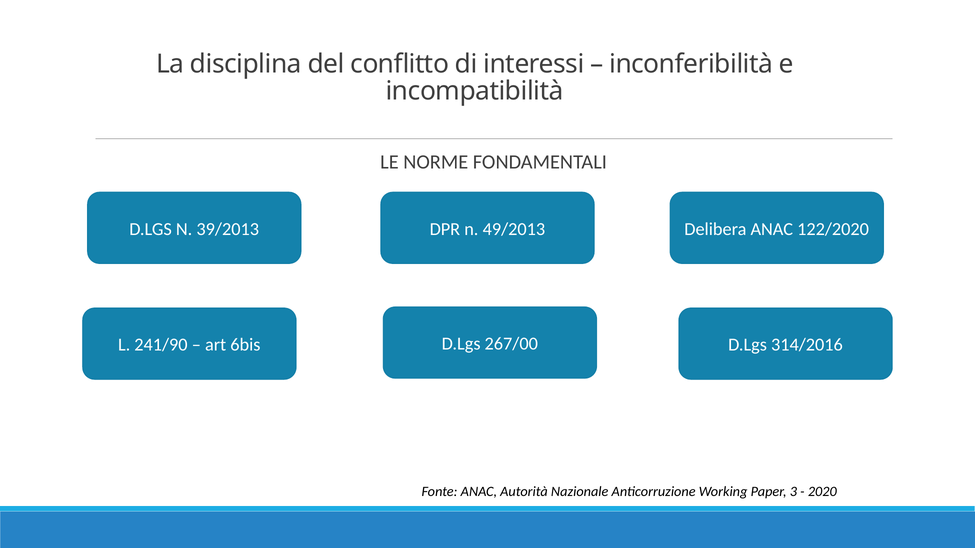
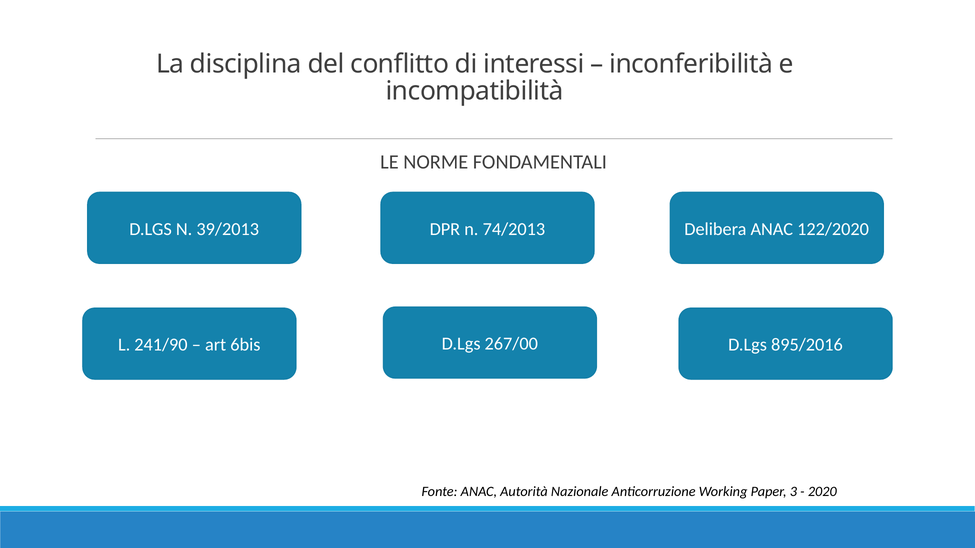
49/2013: 49/2013 -> 74/2013 (514, 229)
314/2016: 314/2016 -> 895/2016 (807, 345)
